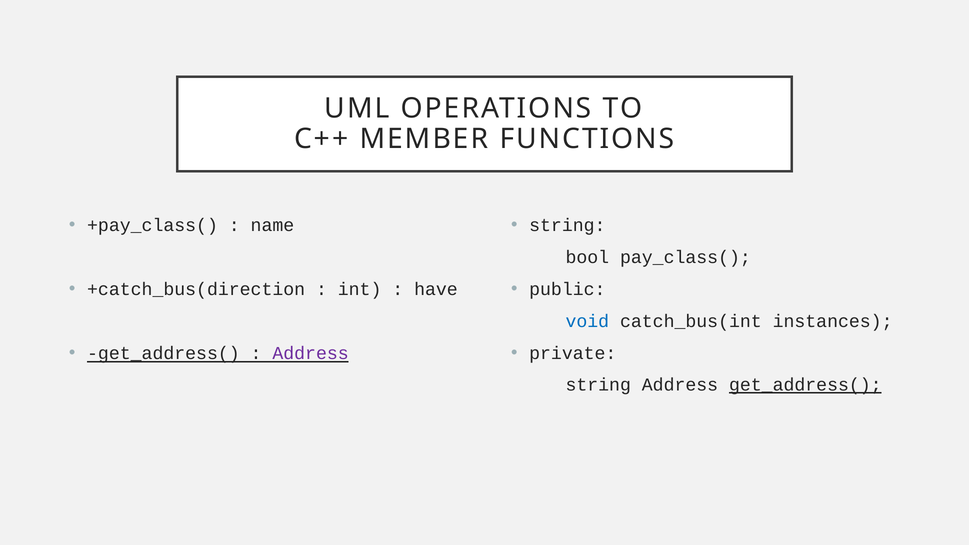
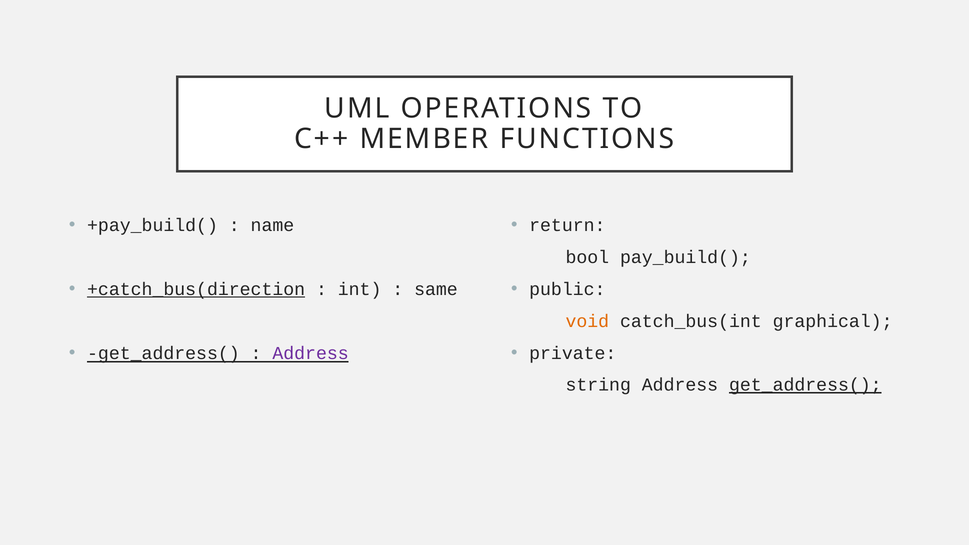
+pay_class(: +pay_class( -> +pay_build( (153, 225)
string: string -> return (567, 225)
pay_class(: pay_class( -> pay_build( (685, 257)
+catch_bus(direction underline: none -> present (196, 289)
have: have -> same (436, 289)
void colour: blue -> orange (587, 321)
instances: instances -> graphical (833, 321)
